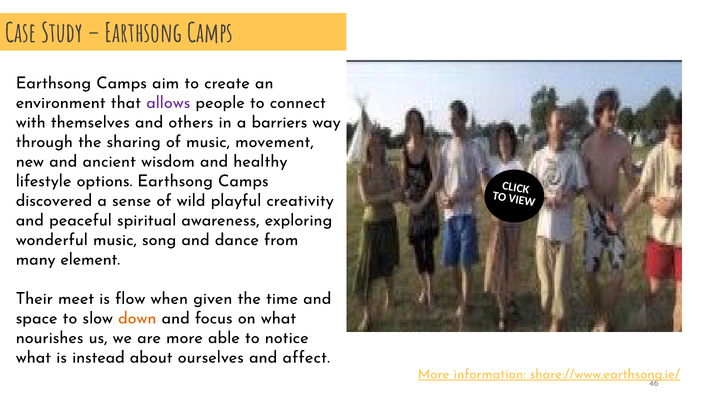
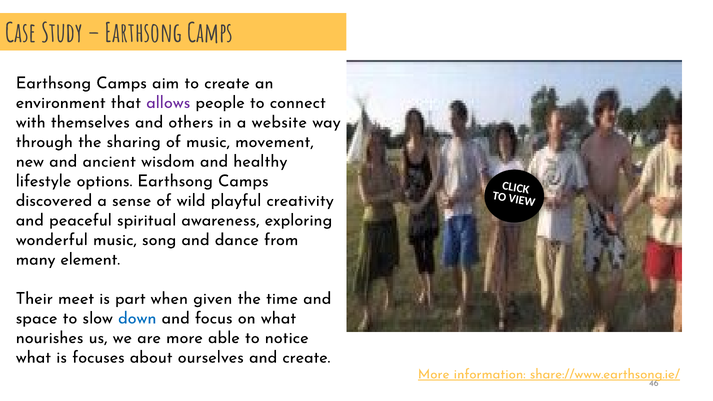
barriers: barriers -> website (279, 122)
flow: flow -> part (130, 299)
down colour: orange -> blue (137, 318)
instead: instead -> focuses (98, 357)
and affect: affect -> create (306, 357)
